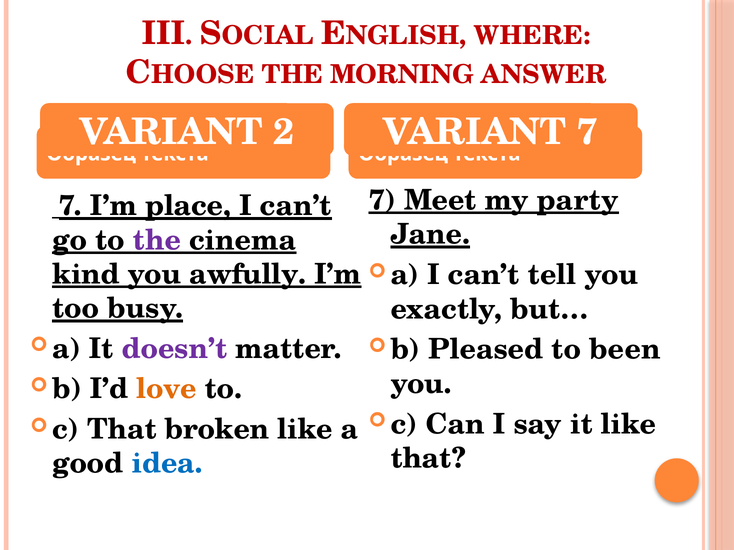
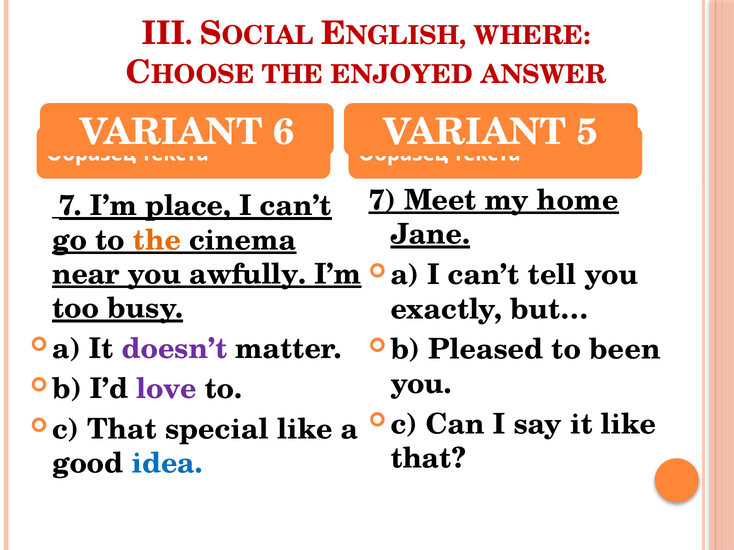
MORNING: MORNING -> ENJOYED (402, 75)
2: 2 -> 6 (284, 132)
7: 7 -> 5 (587, 132)
party: party -> home (578, 201)
the colour: purple -> orange (157, 240)
kind: kind -> near (86, 275)
love colour: orange -> purple (167, 389)
broken: broken -> special (217, 430)
